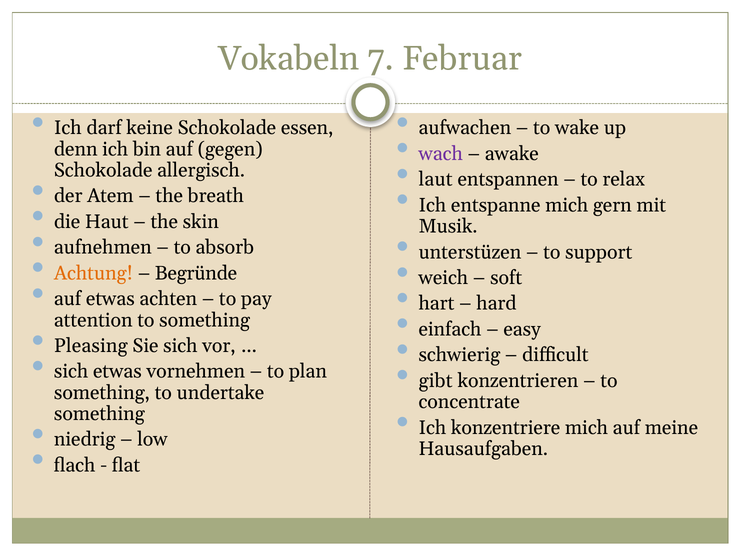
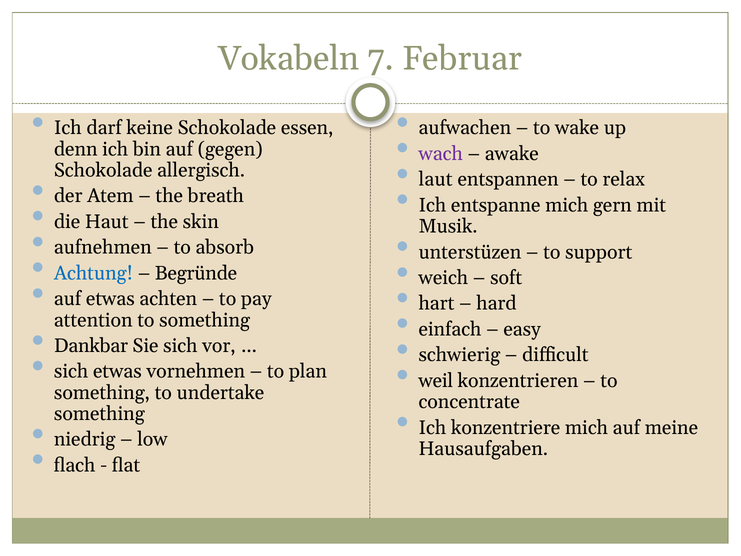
Achtung colour: orange -> blue (94, 273)
Pleasing: Pleasing -> Dankbar (91, 346)
gibt: gibt -> weil (436, 381)
